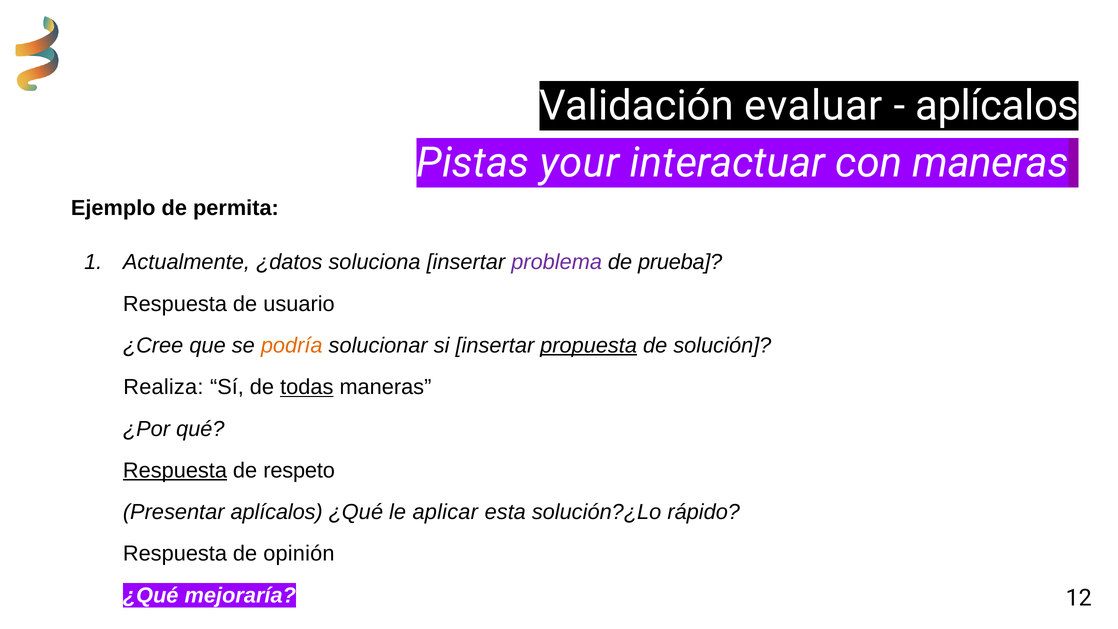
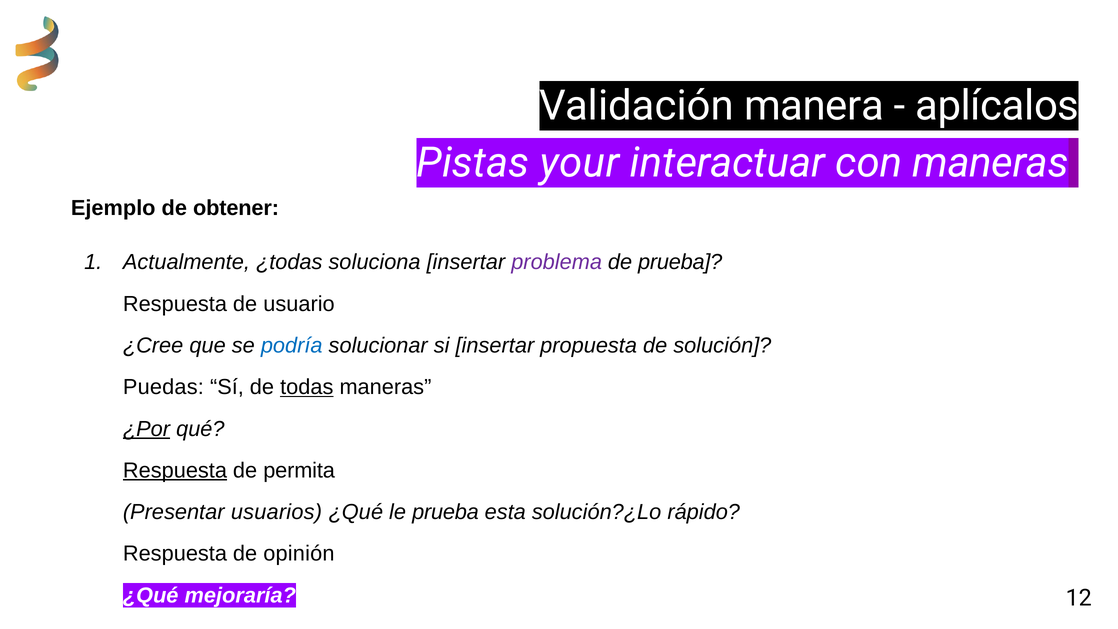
evaluar: evaluar -> manera (814, 106)
permita: permita -> obtener (236, 208)
¿datos: ¿datos -> ¿todas (289, 262)
podría colour: orange -> blue (292, 345)
propuesta underline: present -> none (589, 345)
Realiza: Realiza -> Puedas (163, 387)
¿Por underline: none -> present (147, 429)
respeto: respeto -> permita (299, 470)
Presentar aplícalos: aplícalos -> usuarios (276, 512)
le aplicar: aplicar -> prueba (445, 512)
